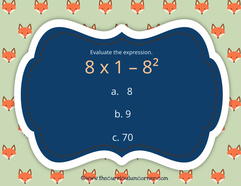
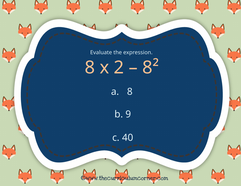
1: 1 -> 2 (119, 68)
70: 70 -> 40 (128, 138)
